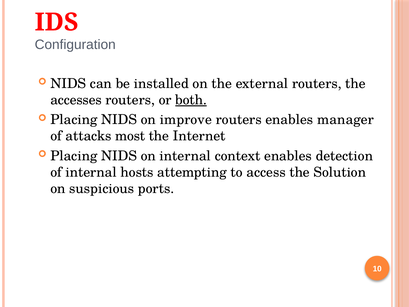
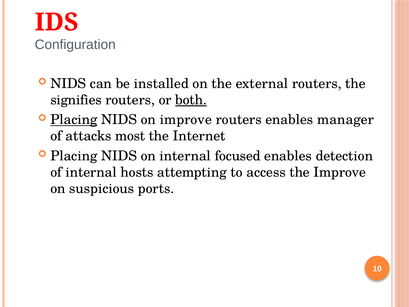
accesses: accesses -> signifies (76, 100)
Placing underline: none -> present (74, 120)
context: context -> focused (238, 156)
the Solution: Solution -> Improve (340, 172)
